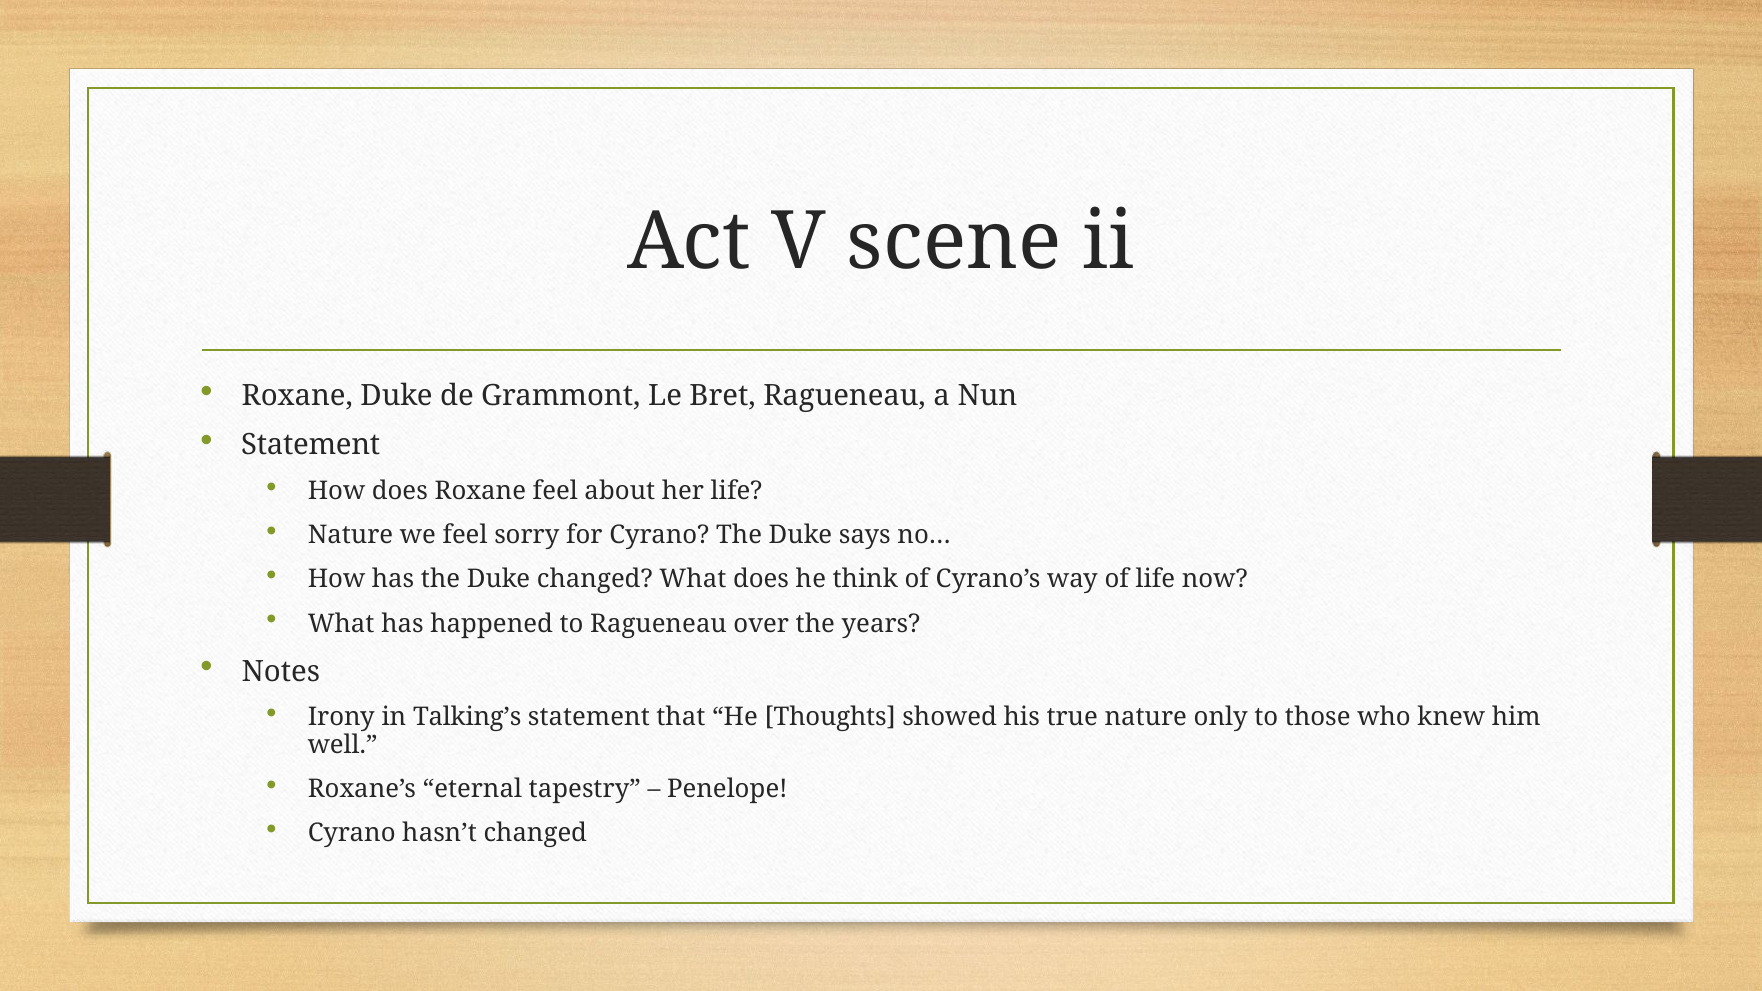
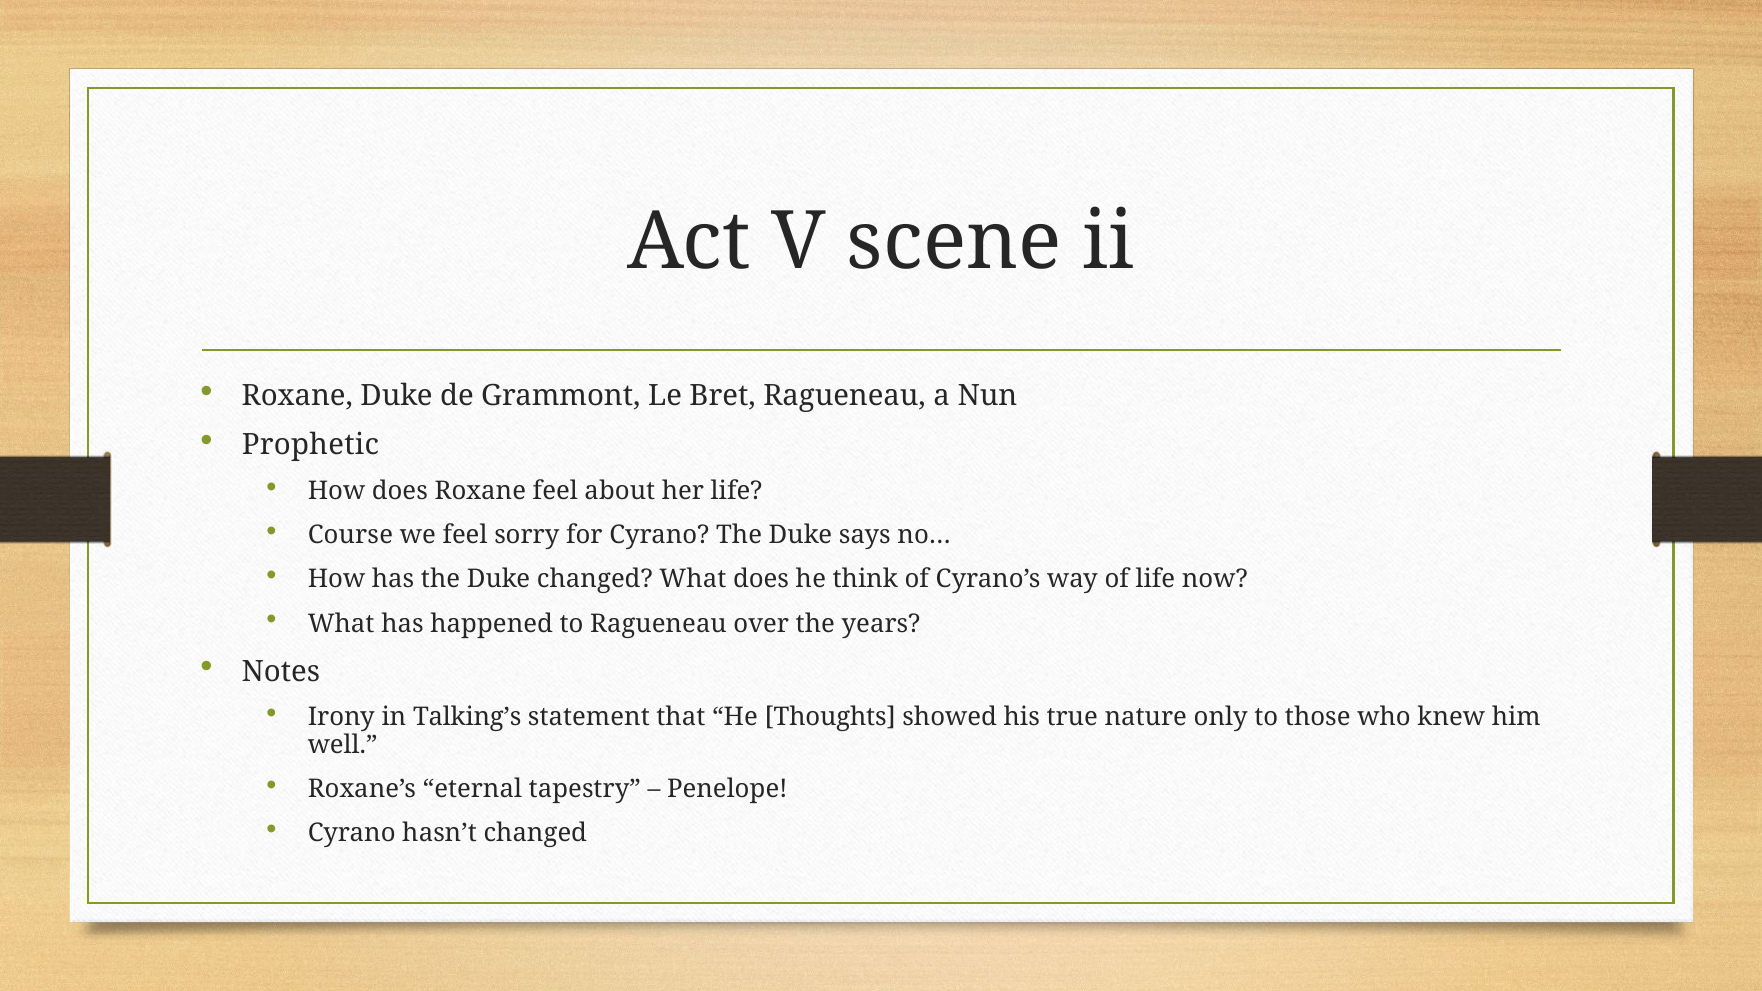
Statement: Statement -> Prophetic (310, 445)
Nature: Nature -> Course (350, 535)
